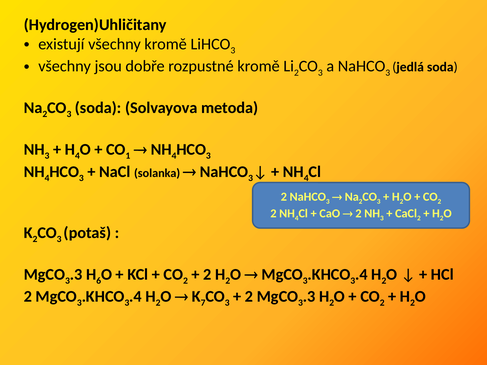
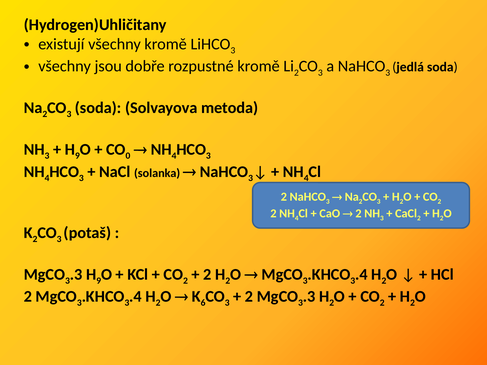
4: 4 -> 9 (77, 156)
1: 1 -> 0 (128, 156)
6: 6 -> 9 (99, 281)
7: 7 -> 6 (203, 303)
